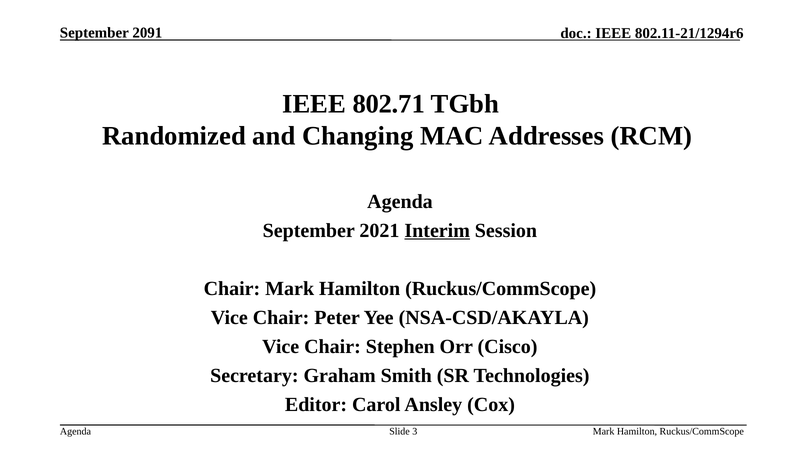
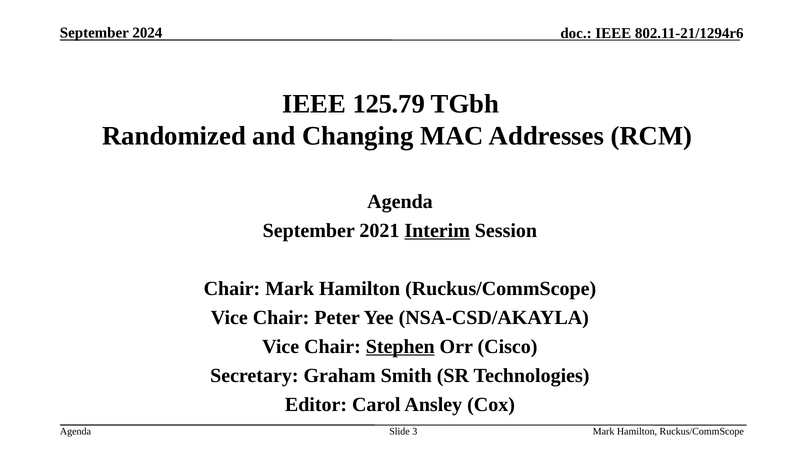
2091: 2091 -> 2024 (147, 33)
802.71: 802.71 -> 125.79 (389, 104)
Stephen underline: none -> present (400, 346)
